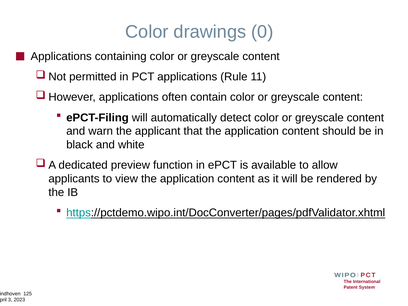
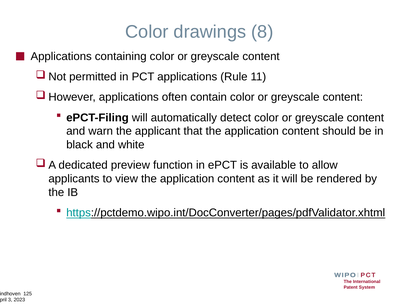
0: 0 -> 8 (262, 32)
